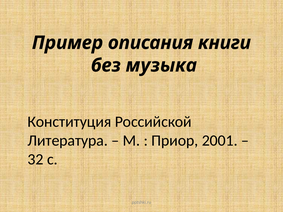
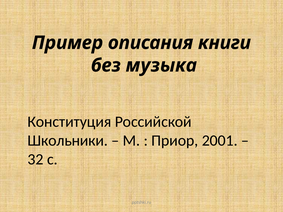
Литература: Литература -> Школьники (68, 141)
